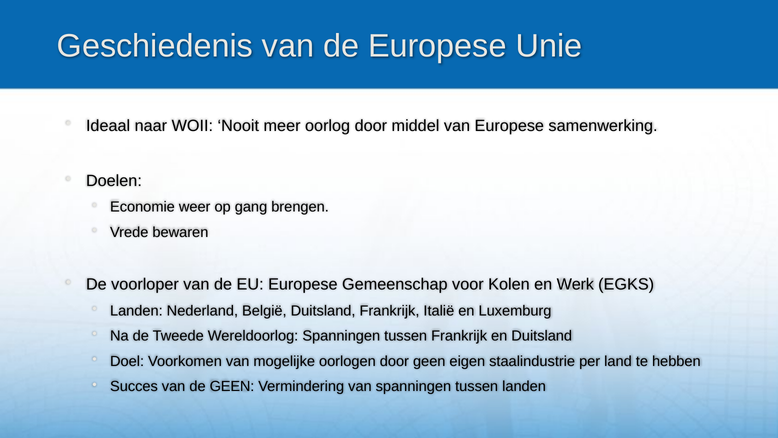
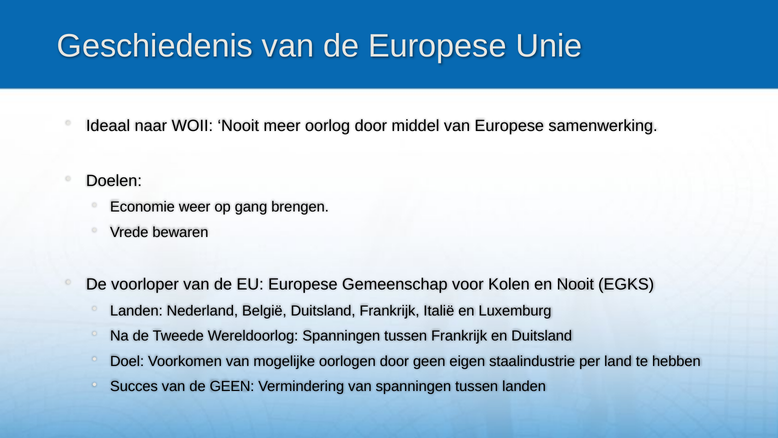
en Werk: Werk -> Nooit (575, 284)
